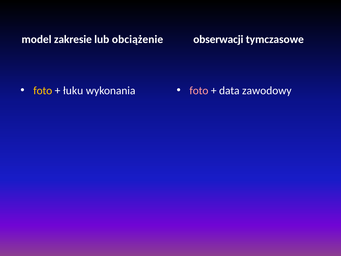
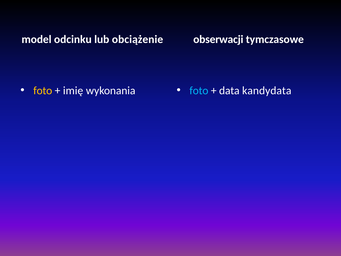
zakresie: zakresie -> odcinku (73, 39)
łuku: łuku -> imię (73, 90)
foto colour: pink -> light blue (199, 90)
zawodowy: zawodowy -> kandydata (267, 90)
